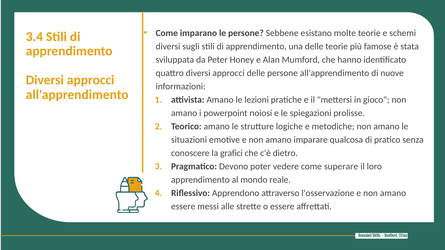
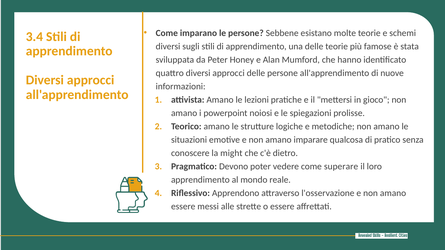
grafici: grafici -> might (231, 153)
